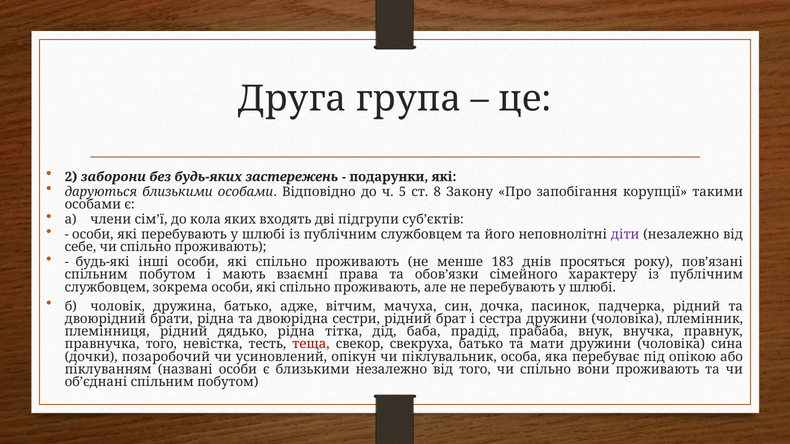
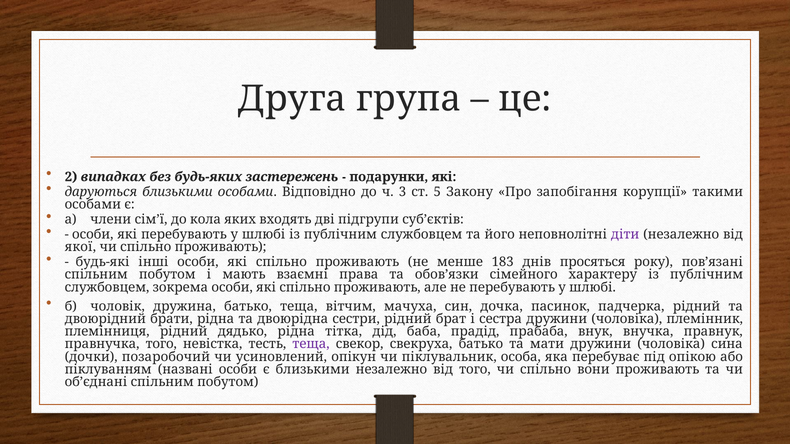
заборони: заборони -> випадках (113, 177)
5: 5 -> 3 (403, 192)
8: 8 -> 5 (437, 192)
себе: себе -> якої (80, 247)
батько адже: адже -> теща (299, 306)
теща colour: red -> purple (311, 344)
